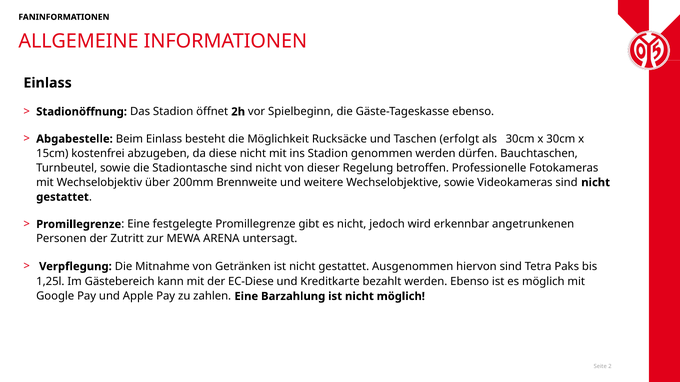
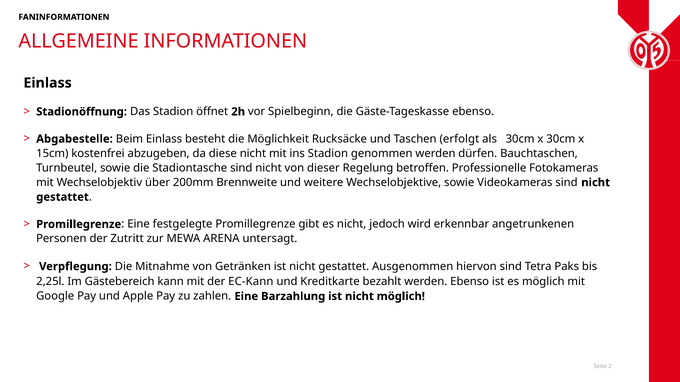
1,25l: 1,25l -> 2,25l (50, 282)
EC-Diese: EC-Diese -> EC-Kann (251, 282)
